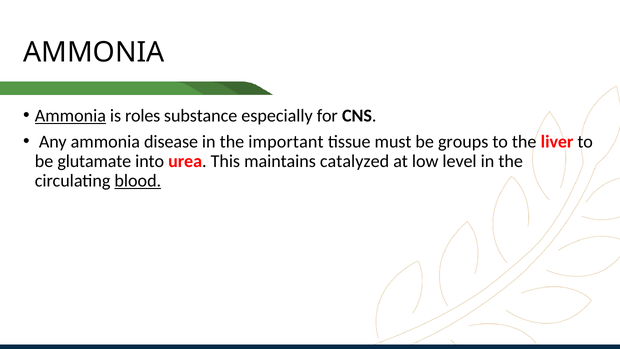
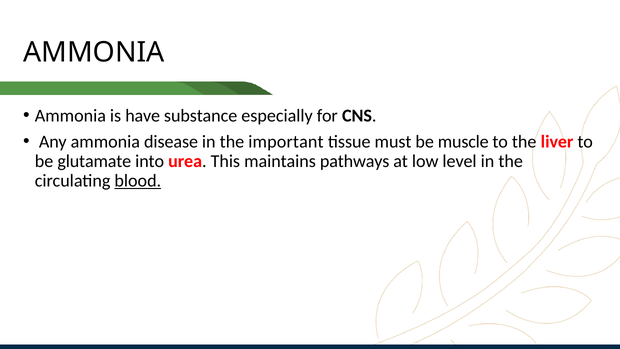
Ammonia underline: present -> none (70, 116)
roles: roles -> have (143, 116)
groups: groups -> muscle (463, 142)
catalyzed: catalyzed -> pathways (355, 161)
